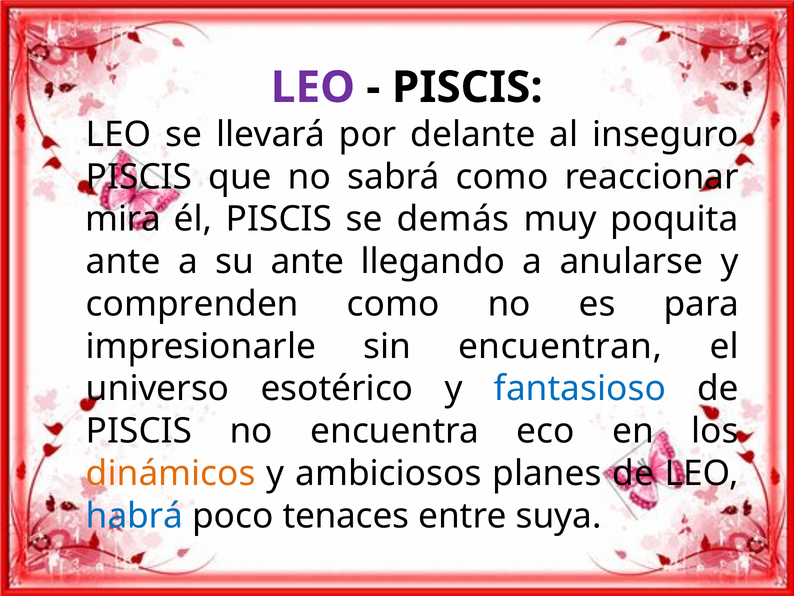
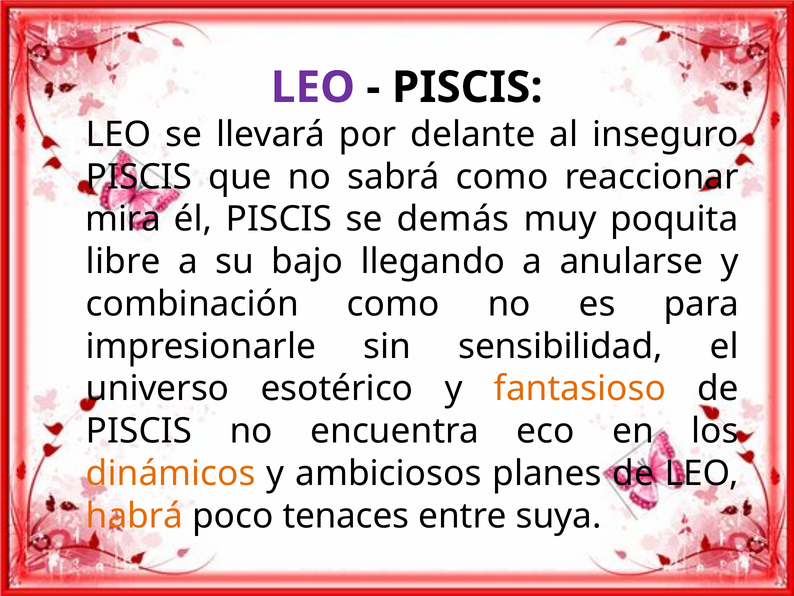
ante: ante -> libre (123, 261)
su ante: ante -> bajo (307, 261)
comprenden: comprenden -> combinación (192, 304)
encuentran: encuentran -> sensibilidad (560, 346)
fantasioso colour: blue -> orange (580, 389)
habrá colour: blue -> orange (134, 516)
